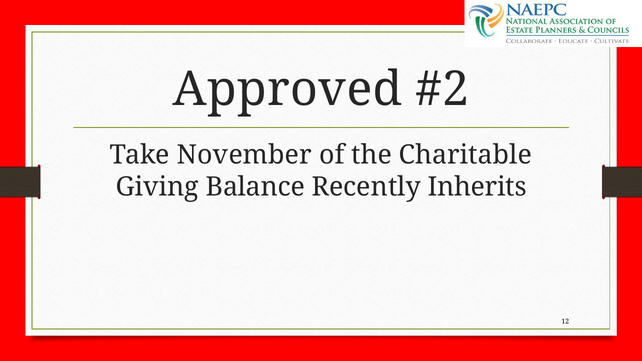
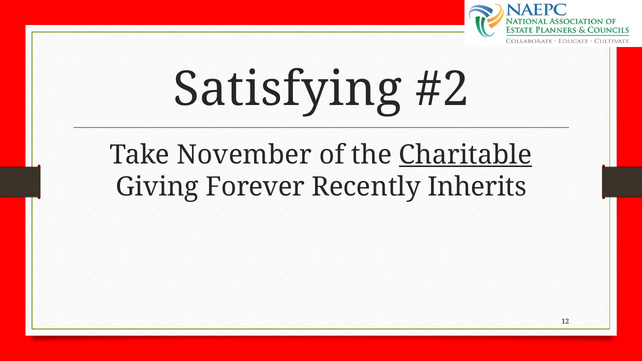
Approved: Approved -> Satisfying (288, 89)
Charitable underline: none -> present (465, 155)
Balance: Balance -> Forever (255, 187)
